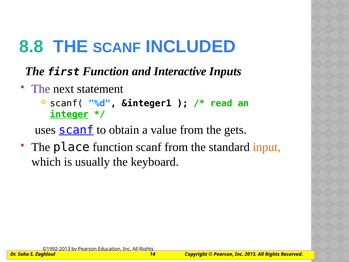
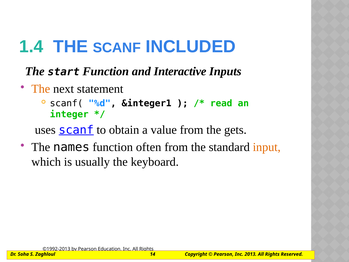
8.8: 8.8 -> 1.4 (31, 47)
first: first -> start (64, 72)
The colour: purple -> orange (41, 89)
integer underline: present -> none (69, 114)
place: place -> names (71, 147)
function scanf: scanf -> often (149, 147)
